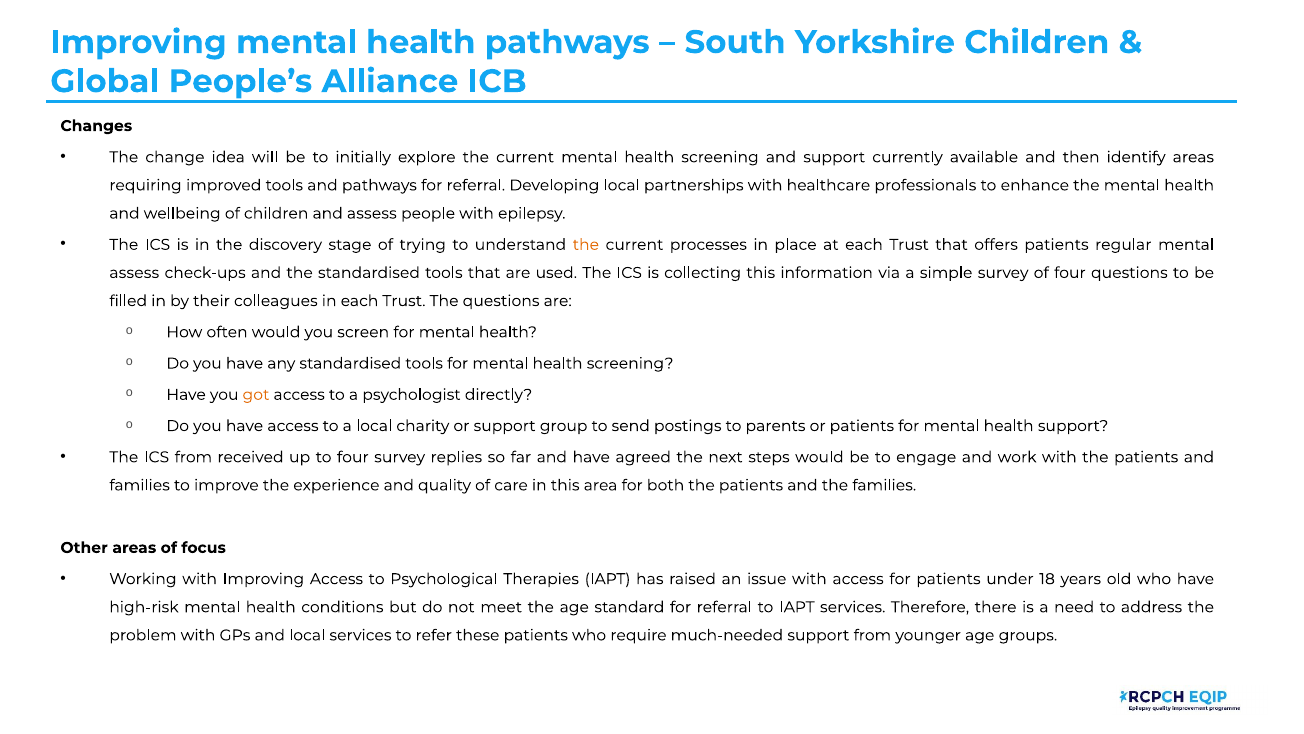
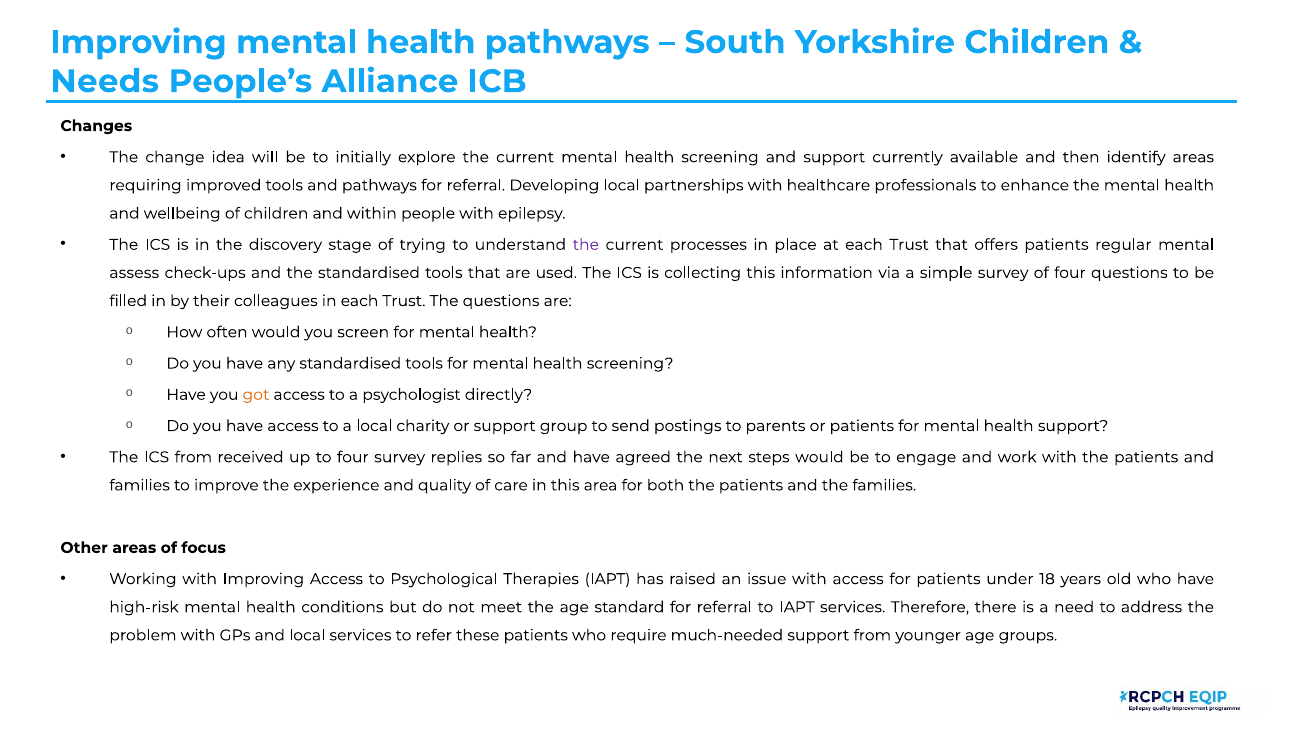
Global: Global -> Needs (105, 81)
and assess: assess -> within (372, 213)
the colour: orange -> purple (586, 244)
